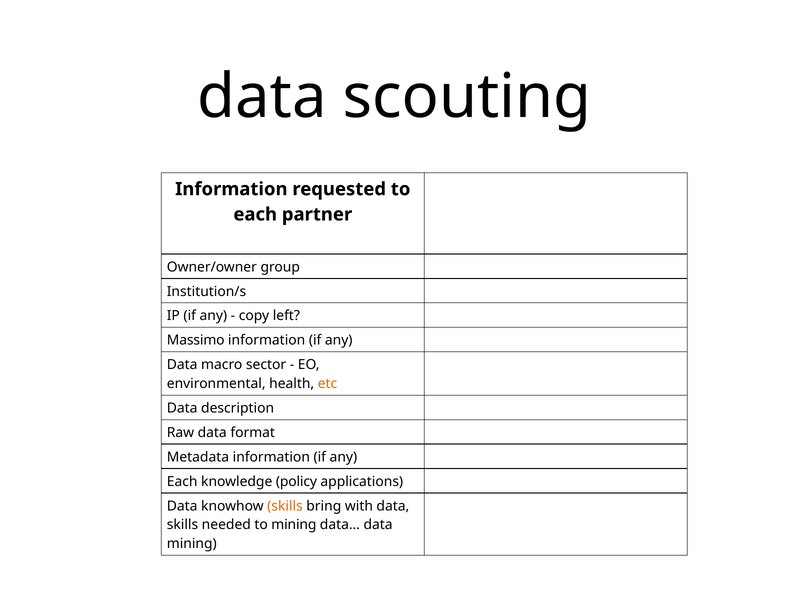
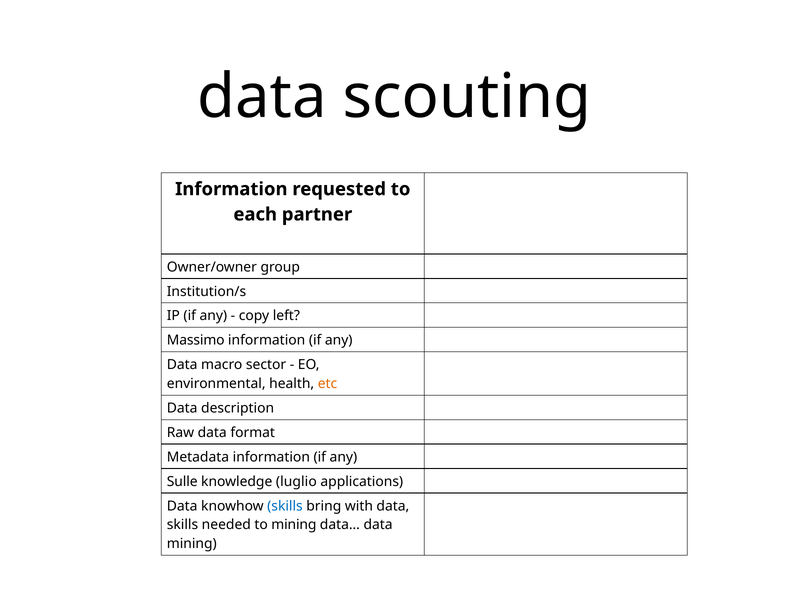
Each: Each -> Sulle (182, 481)
policy: policy -> luglio (296, 481)
skills colour: orange -> blue (285, 506)
